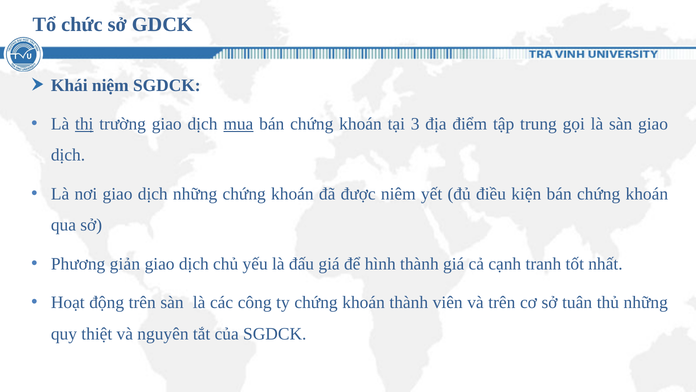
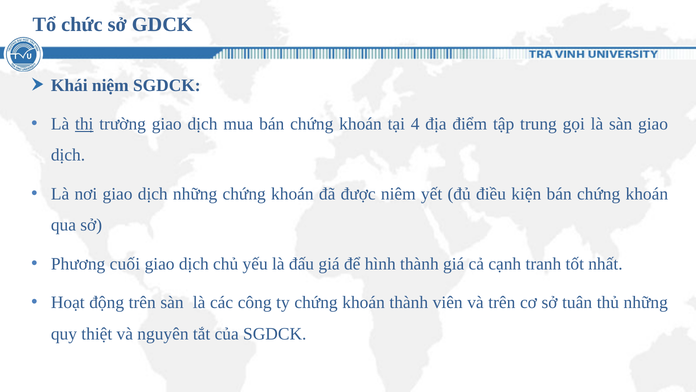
mua underline: present -> none (238, 124)
3: 3 -> 4 (415, 124)
giản: giản -> cuối (125, 264)
